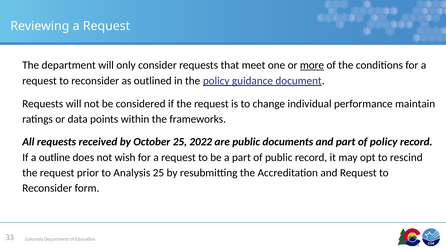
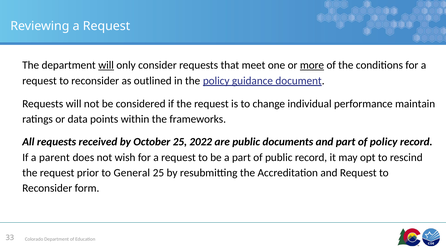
will underline: none -> present (106, 65)
outline: outline -> parent (54, 157)
Analysis: Analysis -> General (132, 173)
